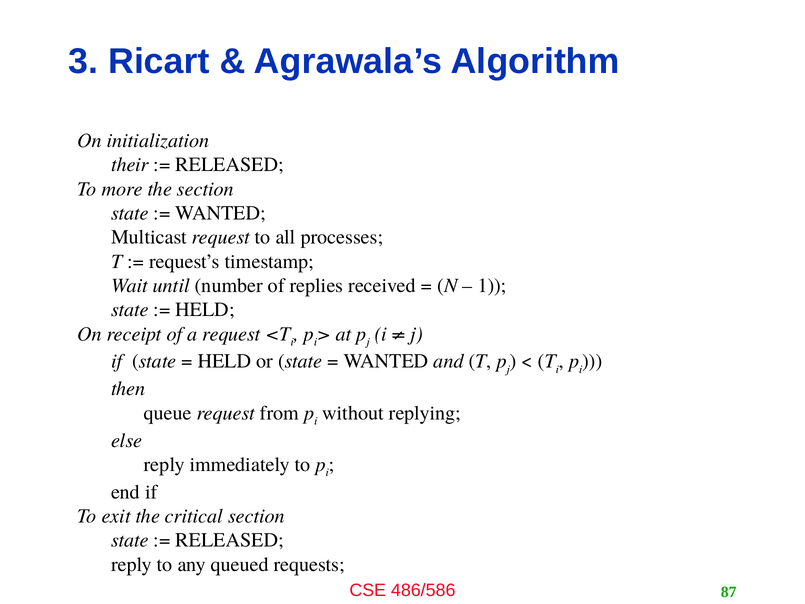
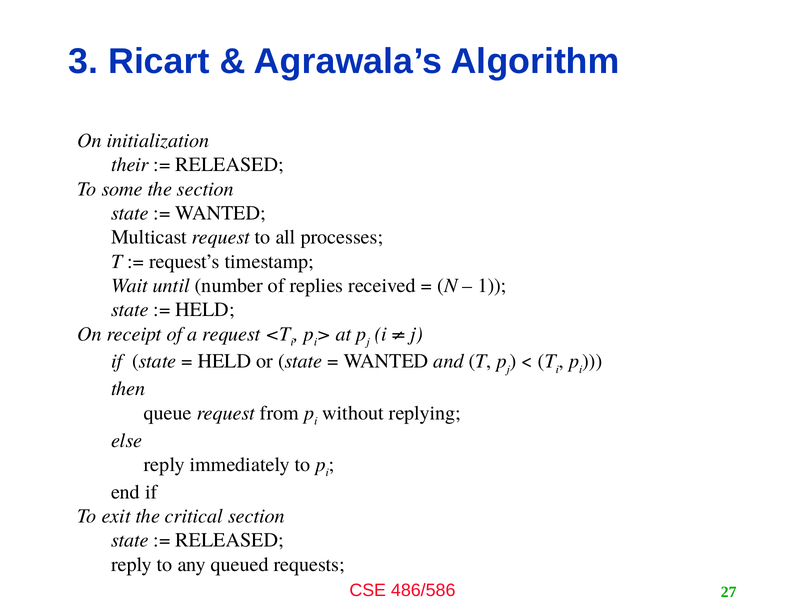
more: more -> some (122, 189)
87: 87 -> 27 (729, 592)
